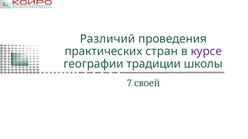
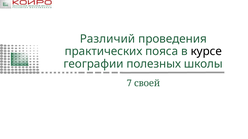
стран: стран -> пояса (162, 52)
курсе colour: purple -> black (206, 52)
традиции: традиции -> полезных (154, 64)
